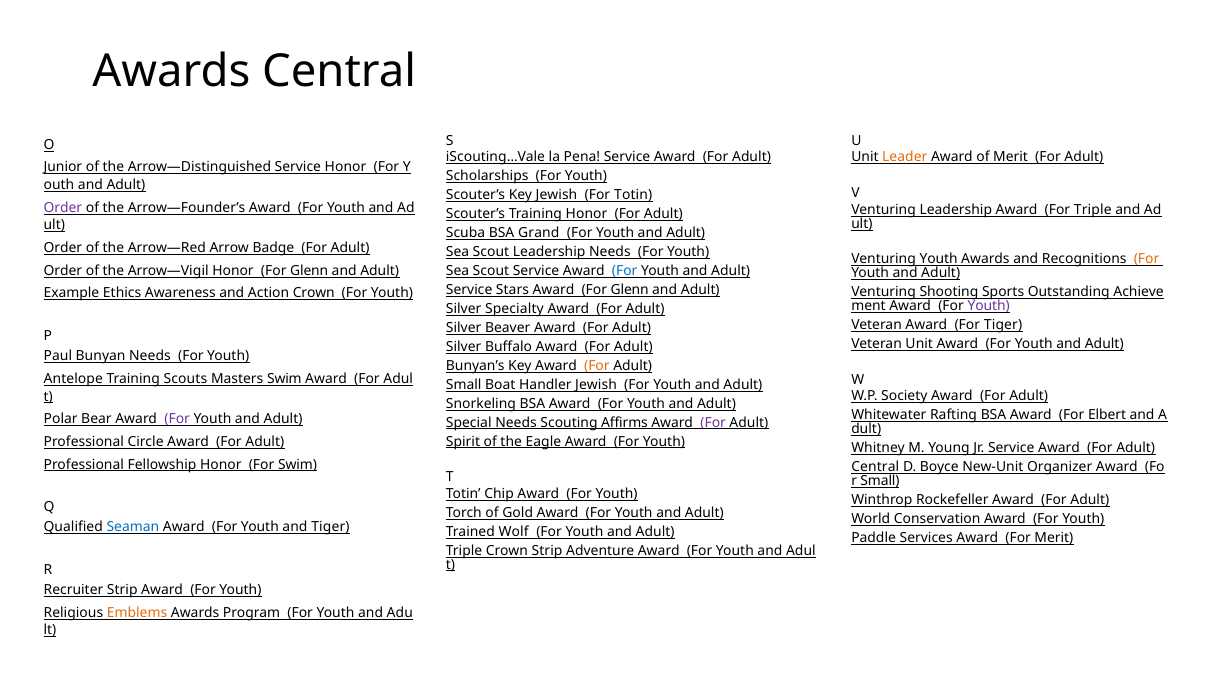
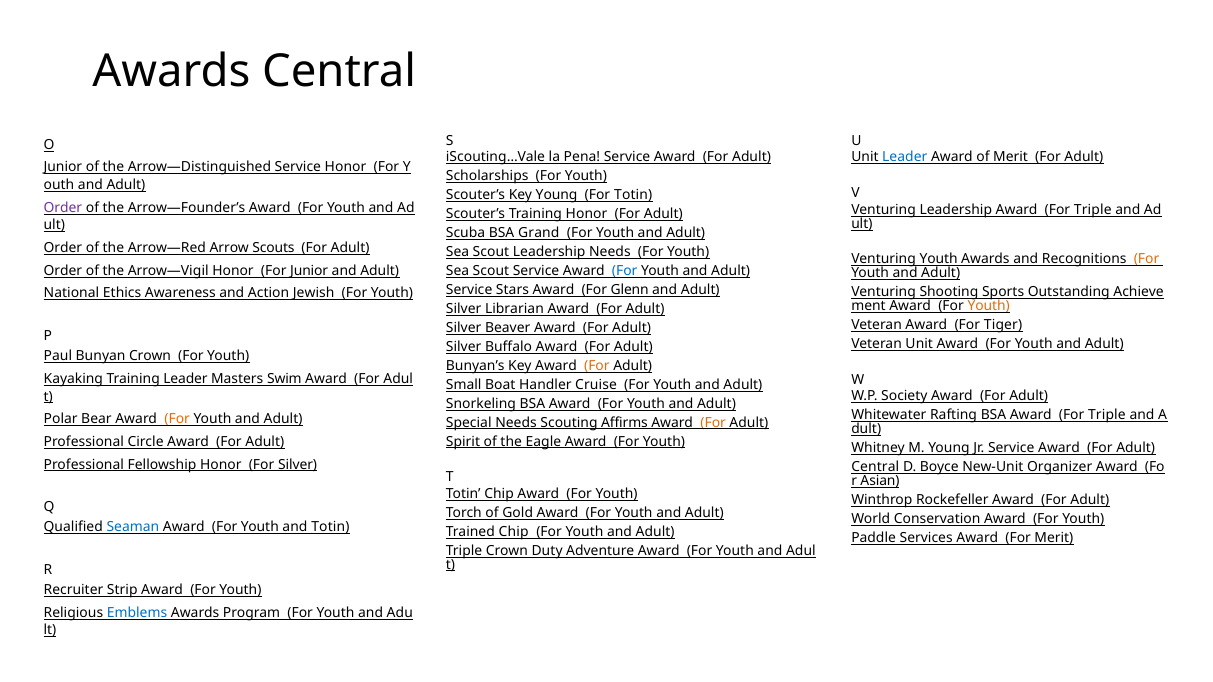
Leader colour: orange -> blue (905, 157)
Key Jewish: Jewish -> Young (557, 195)
Badge: Badge -> Scouts (273, 248)
Honor For Glenn: Glenn -> Junior (309, 271)
Example: Example -> National (71, 293)
Action Crown: Crown -> Jewish (314, 293)
Youth colour: purple -> orange (989, 306)
Specialty: Specialty -> Librarian (514, 309)
Bunyan Needs: Needs -> Crown (150, 356)
Antelope: Antelope -> Kayaking (73, 379)
Training Scouts: Scouts -> Leader (186, 379)
Handler Jewish: Jewish -> Cruise (596, 385)
BSA Award For Elbert: Elbert -> Triple (1107, 415)
For colour: purple -> orange (177, 419)
For colour: purple -> orange (713, 423)
For Swim: Swim -> Silver (298, 465)
r Small: Small -> Asian (880, 481)
and Tiger: Tiger -> Totin (330, 527)
Trained Wolf: Wolf -> Chip (514, 532)
Crown Strip: Strip -> Duty (547, 551)
Emblems colour: orange -> blue (137, 613)
